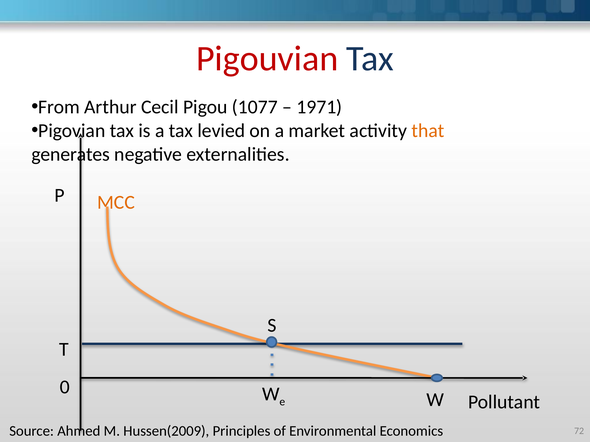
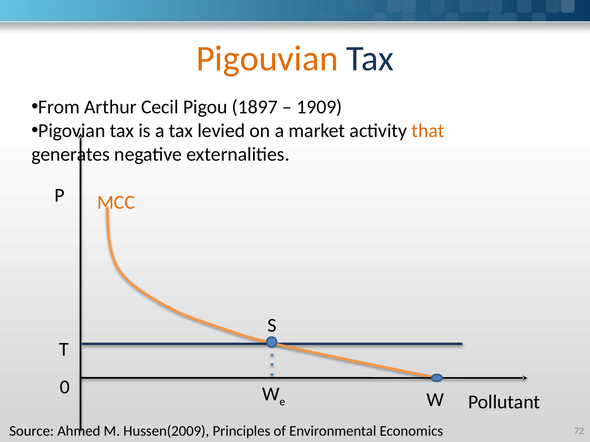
Pigouvian colour: red -> orange (267, 59)
1077: 1077 -> 1897 (255, 107)
1971: 1971 -> 1909 (319, 107)
